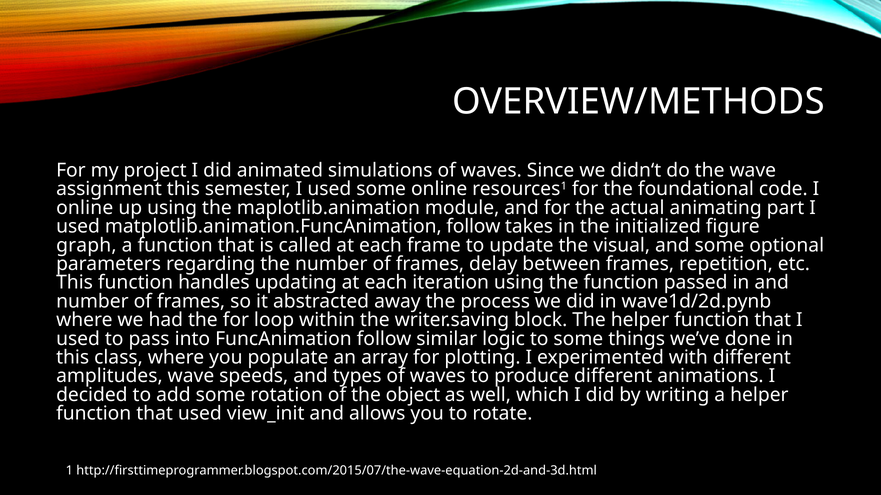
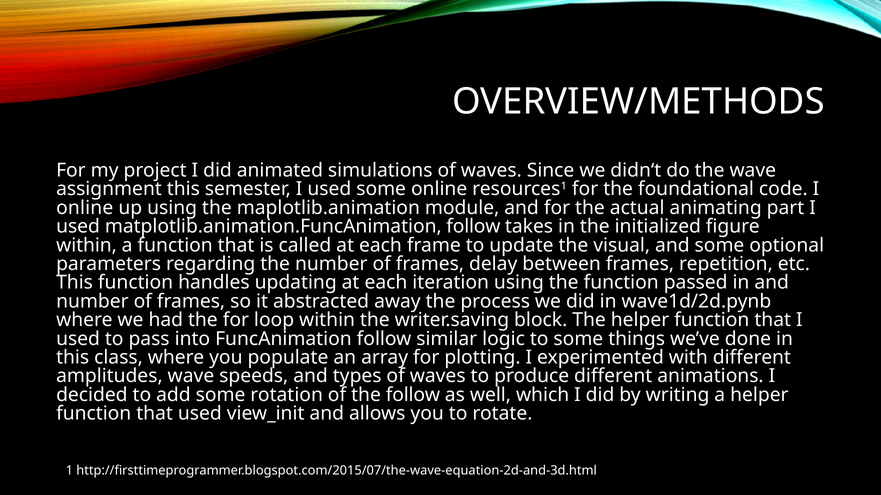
graph: graph -> within (87, 245)
the object: object -> follow (413, 395)
